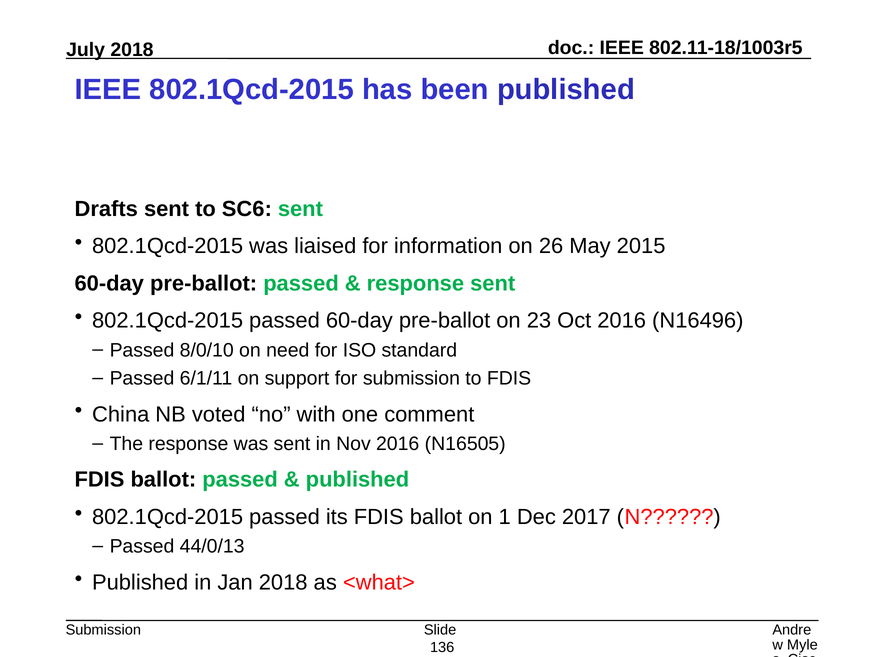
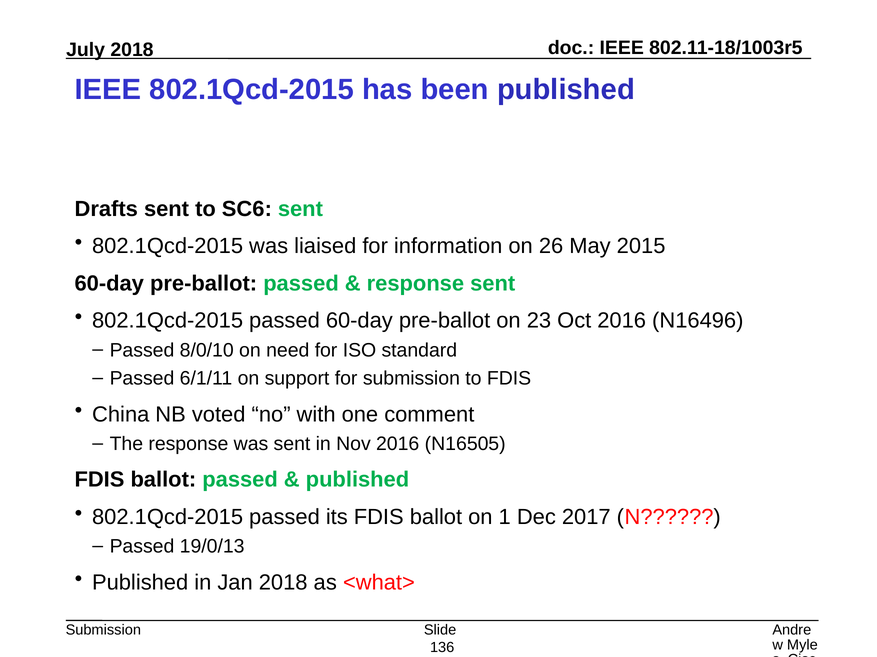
44/0/13: 44/0/13 -> 19/0/13 (212, 547)
